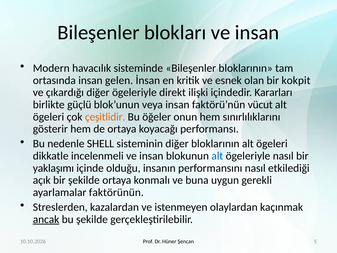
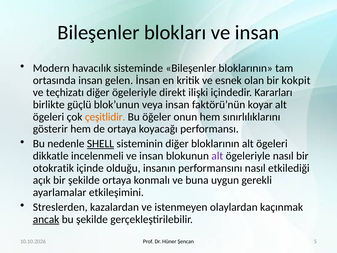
çıkardığı: çıkardığı -> teçhizatı (65, 92)
vücut: vücut -> koyar (260, 105)
SHELL underline: none -> present (100, 144)
alt colour: blue -> purple (217, 156)
yaklaşımı: yaklaşımı -> otokratik (53, 168)
faktörünün: faktörünün -> etkileşimini (116, 192)
